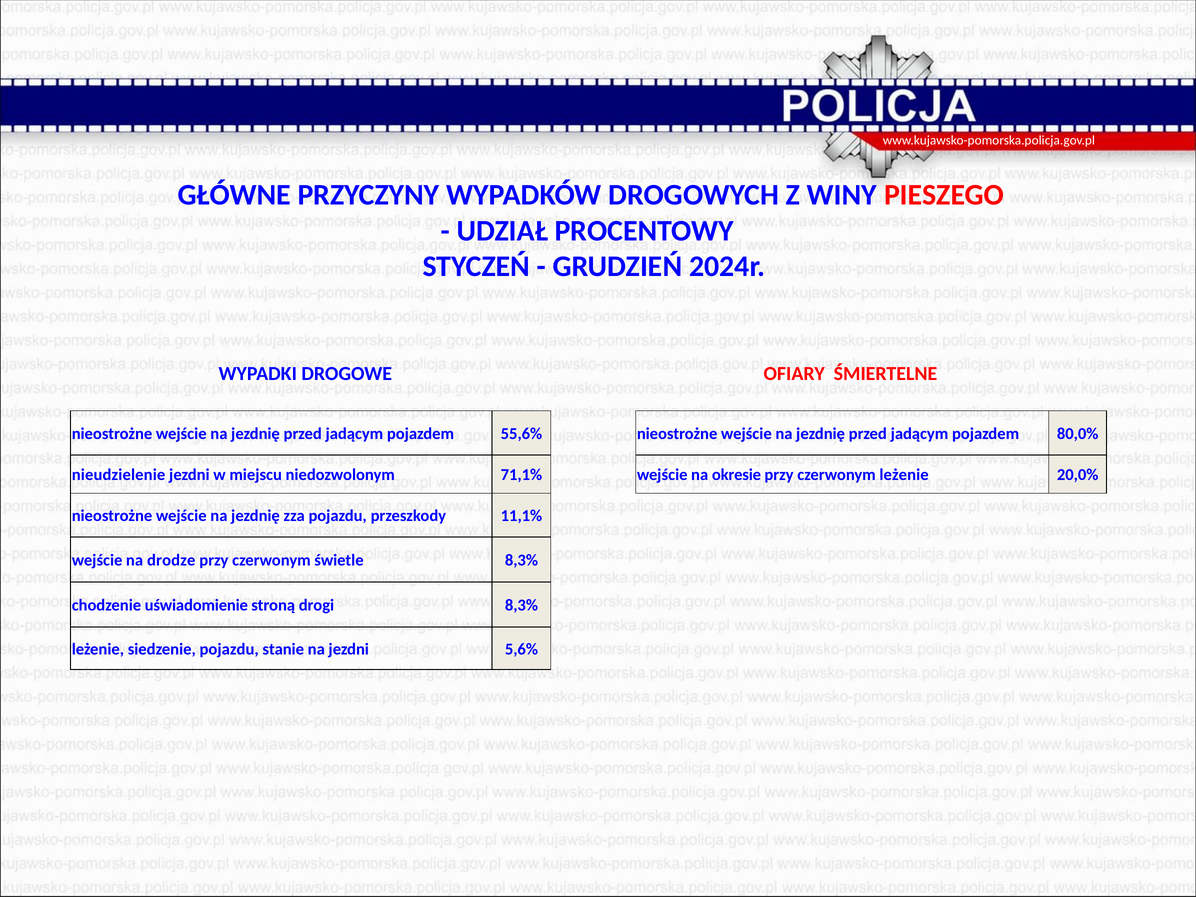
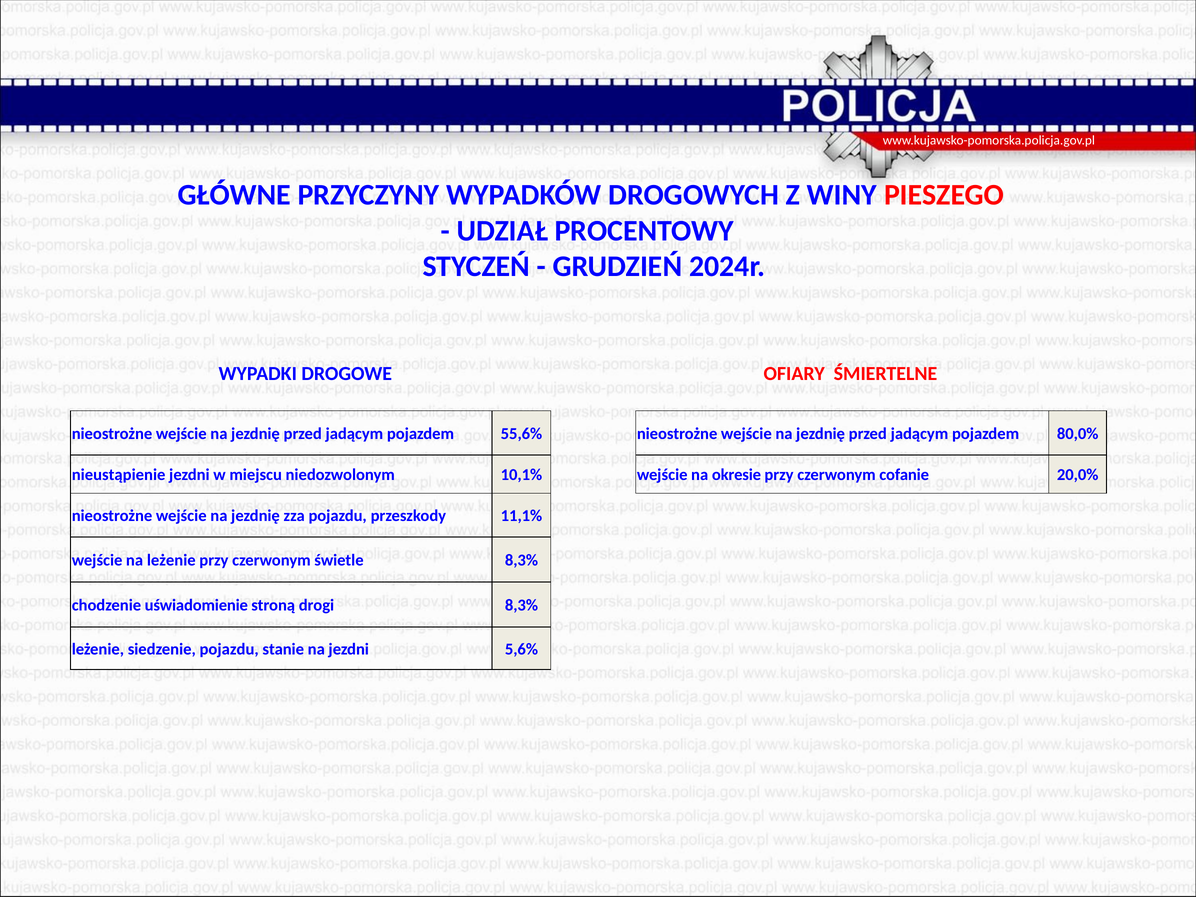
nieudzielenie: nieudzielenie -> nieustąpienie (119, 475)
71,1%: 71,1% -> 10,1% (521, 475)
czerwonym leżenie: leżenie -> cofanie (904, 475)
na drodze: drodze -> leżenie (171, 560)
